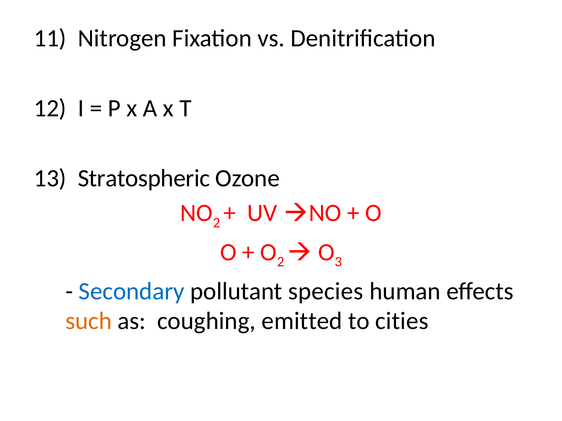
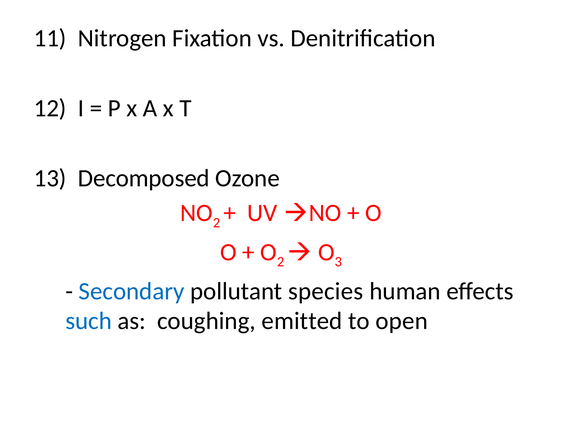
Stratospheric: Stratospheric -> Decomposed (144, 178)
such colour: orange -> blue (89, 321)
cities: cities -> open (402, 321)
